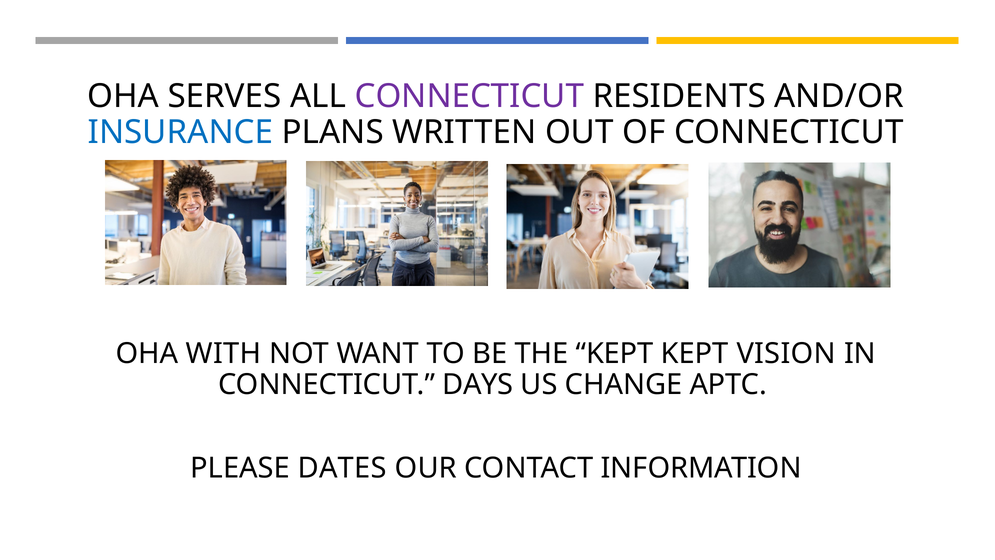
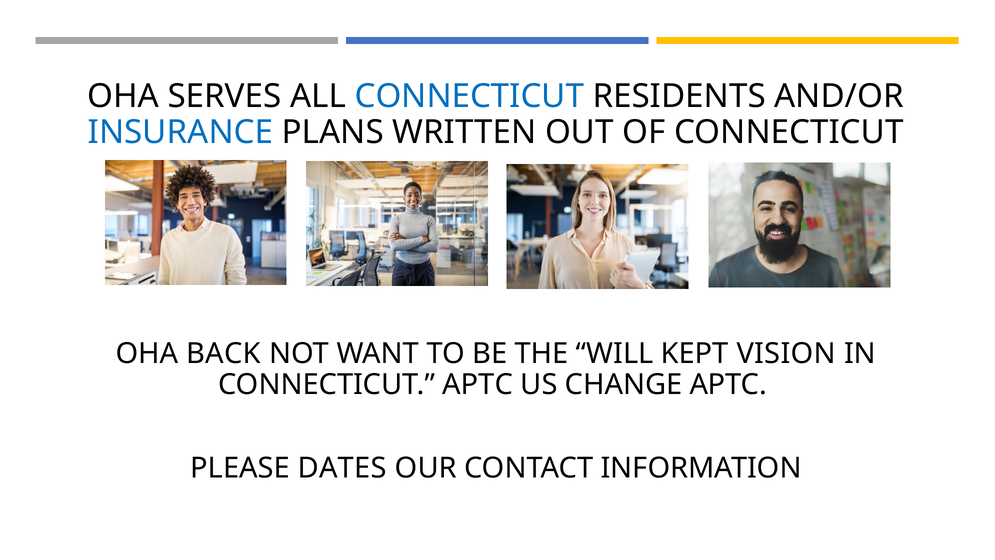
CONNECTICUT colour: purple -> blue (469, 96)
WITH: WITH -> BACK (224, 353)
THE KEPT: KEPT -> WILL (615, 353)
CONNECTICUT DAYS: DAYS -> APTC (478, 385)
